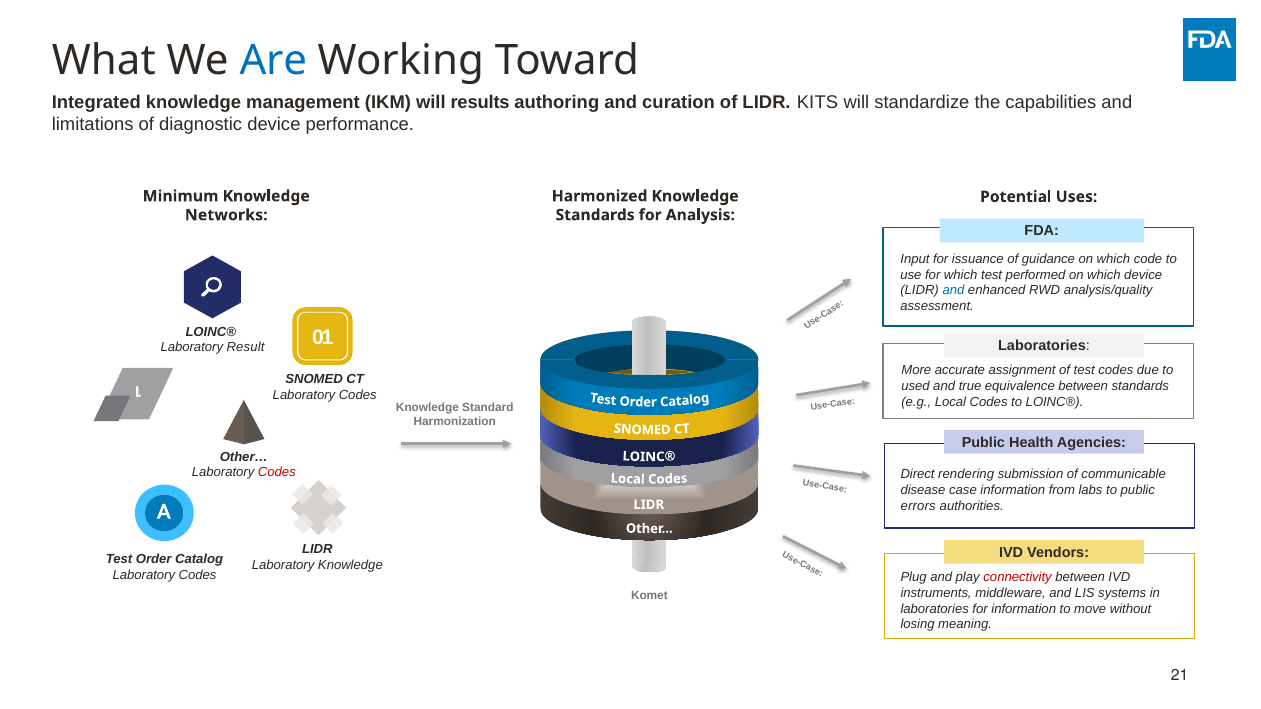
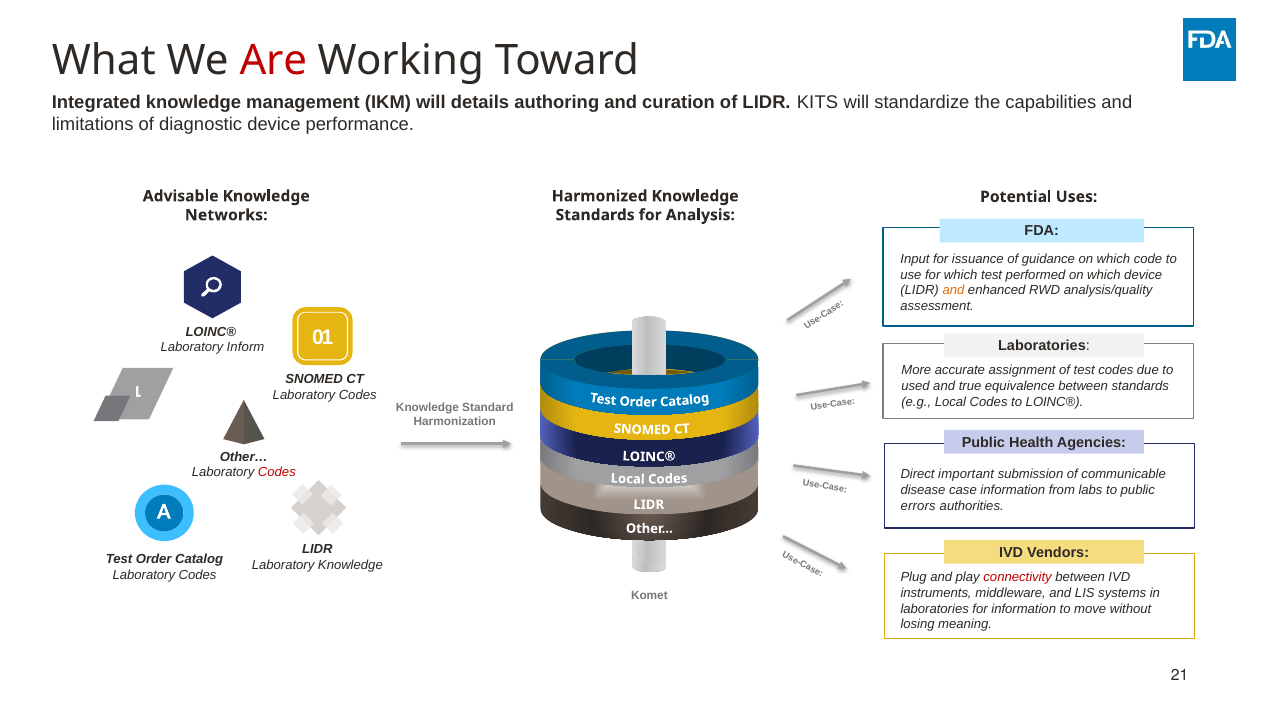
Are colour: blue -> red (273, 61)
results: results -> details (480, 103)
Minimum: Minimum -> Advisable (181, 196)
and colour: blue -> orange (953, 291)
Result: Result -> Inform (246, 348)
rendering: rendering -> important (966, 474)
